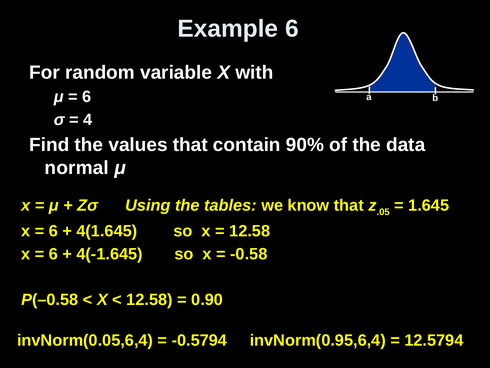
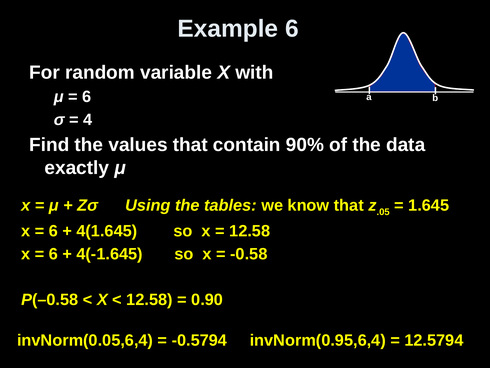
normal: normal -> exactly (77, 168)
